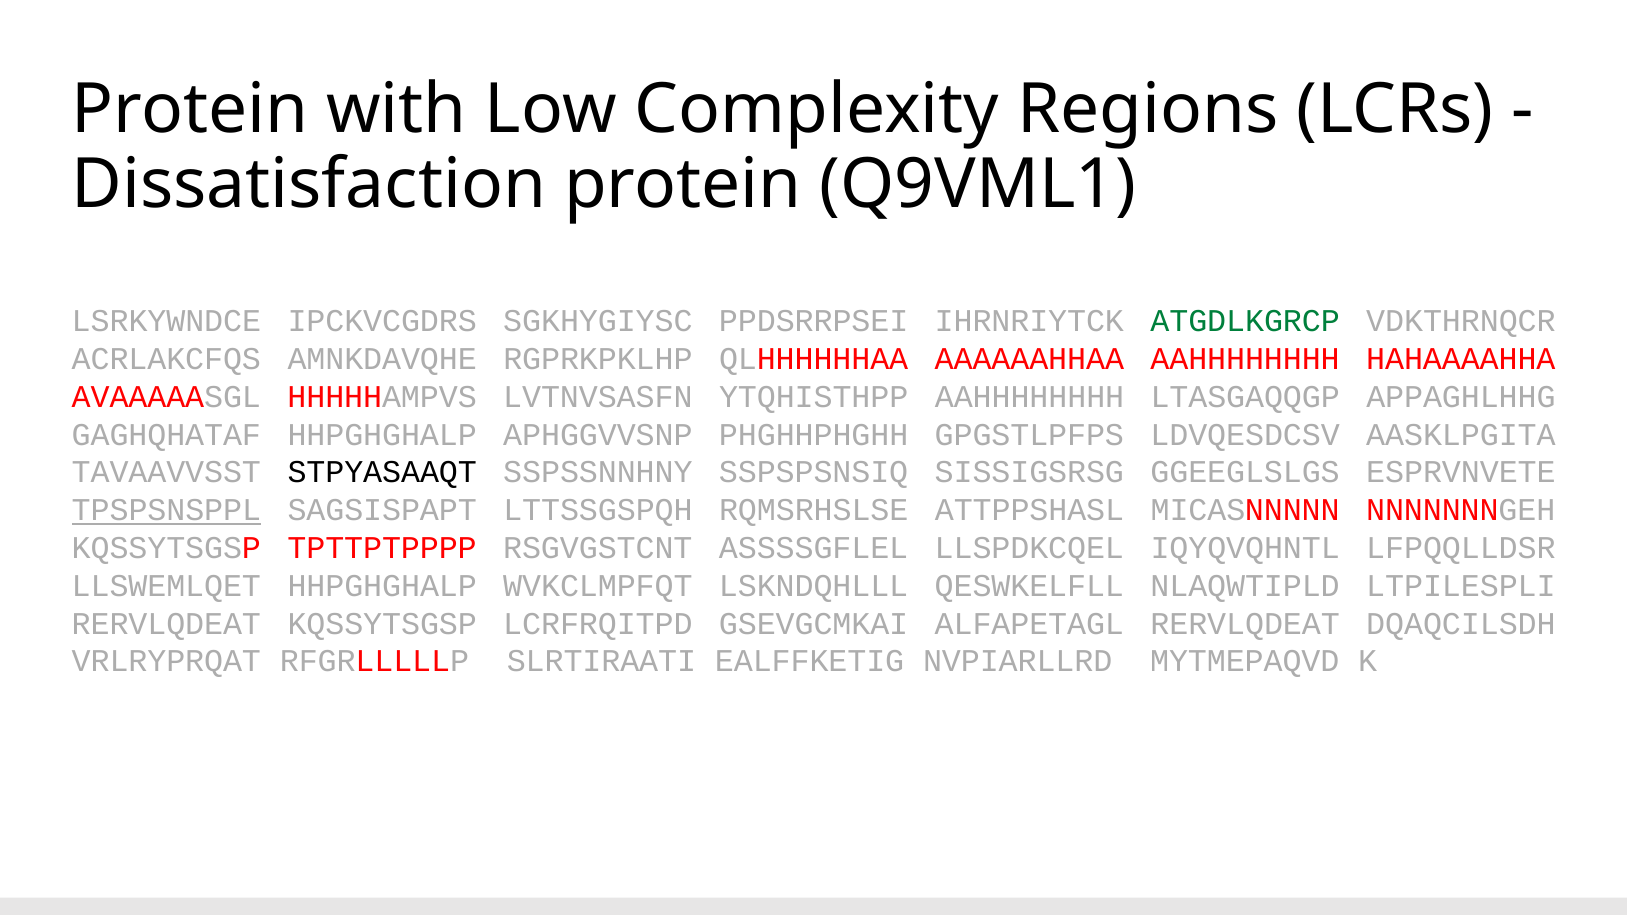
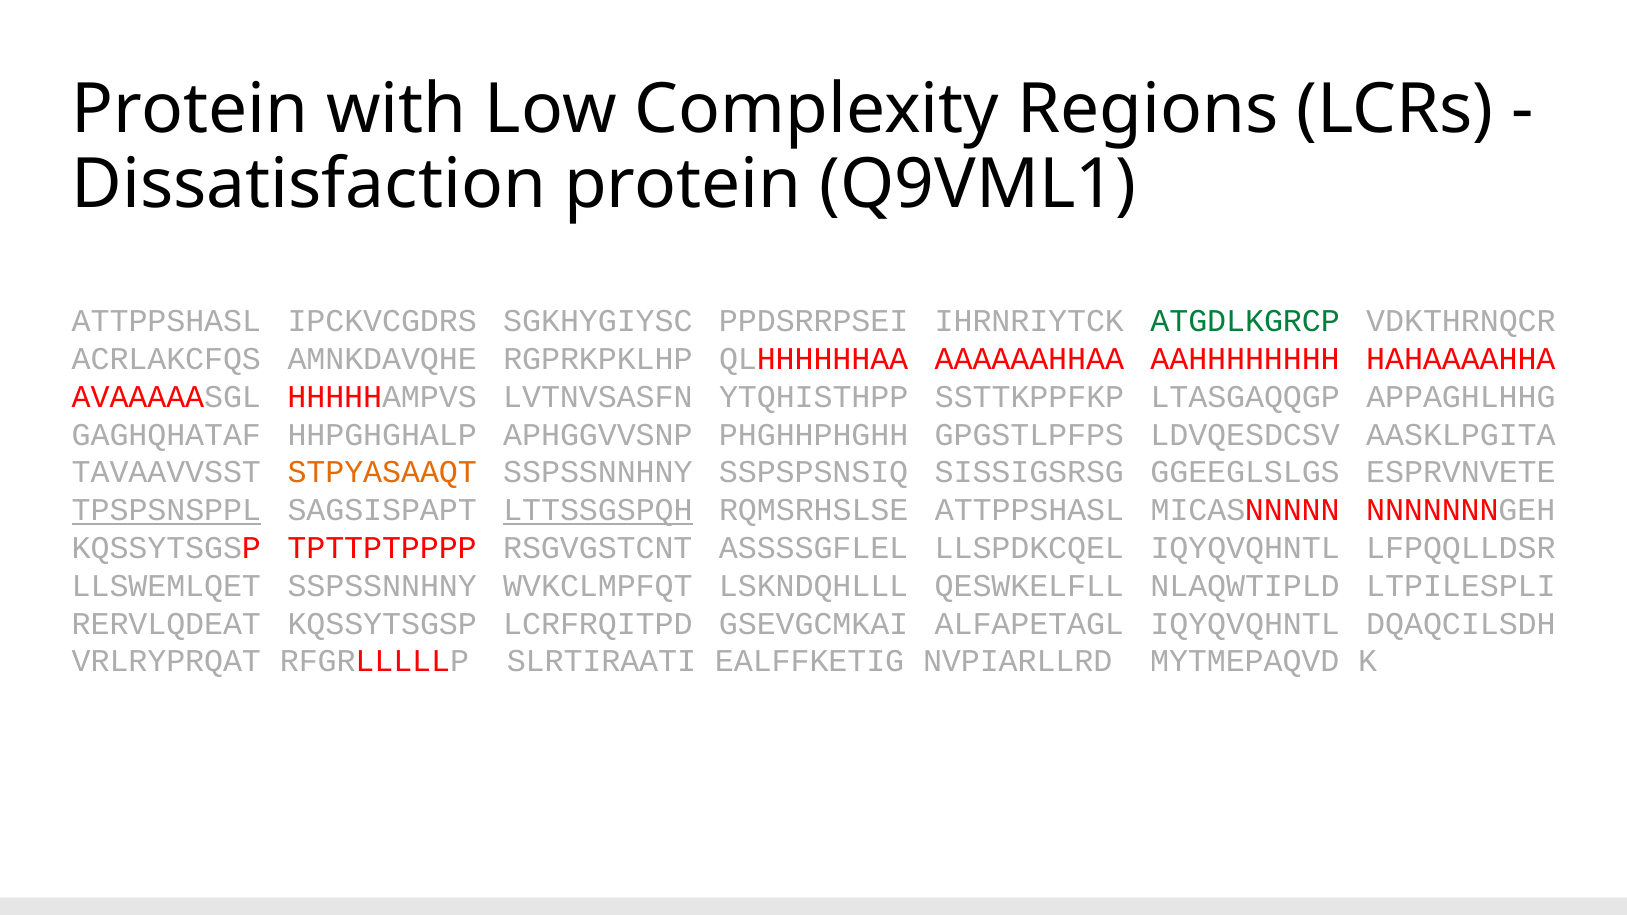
LSRKYWNDCE: LSRKYWNDCE -> ATTPPSHASL (166, 321)
YTQHISTHPP AAHHHHHHHH: AAHHHHHHHH -> SSTTKPPFKP (1030, 397)
STPYASAAQT colour: black -> orange (382, 472)
LTTSSGSPQH underline: none -> present (598, 510)
LLSWEMLQET HHPGHGHALP: HHPGHGHALP -> SSPSSNNHNY (382, 586)
ALFAPETAGL RERVLQDEAT: RERVLQDEAT -> IQYQVQHNTL (1245, 624)
